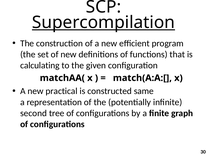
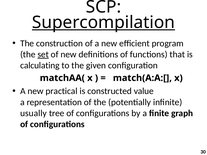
set underline: none -> present (43, 54)
same: same -> value (144, 91)
second: second -> usually (34, 113)
